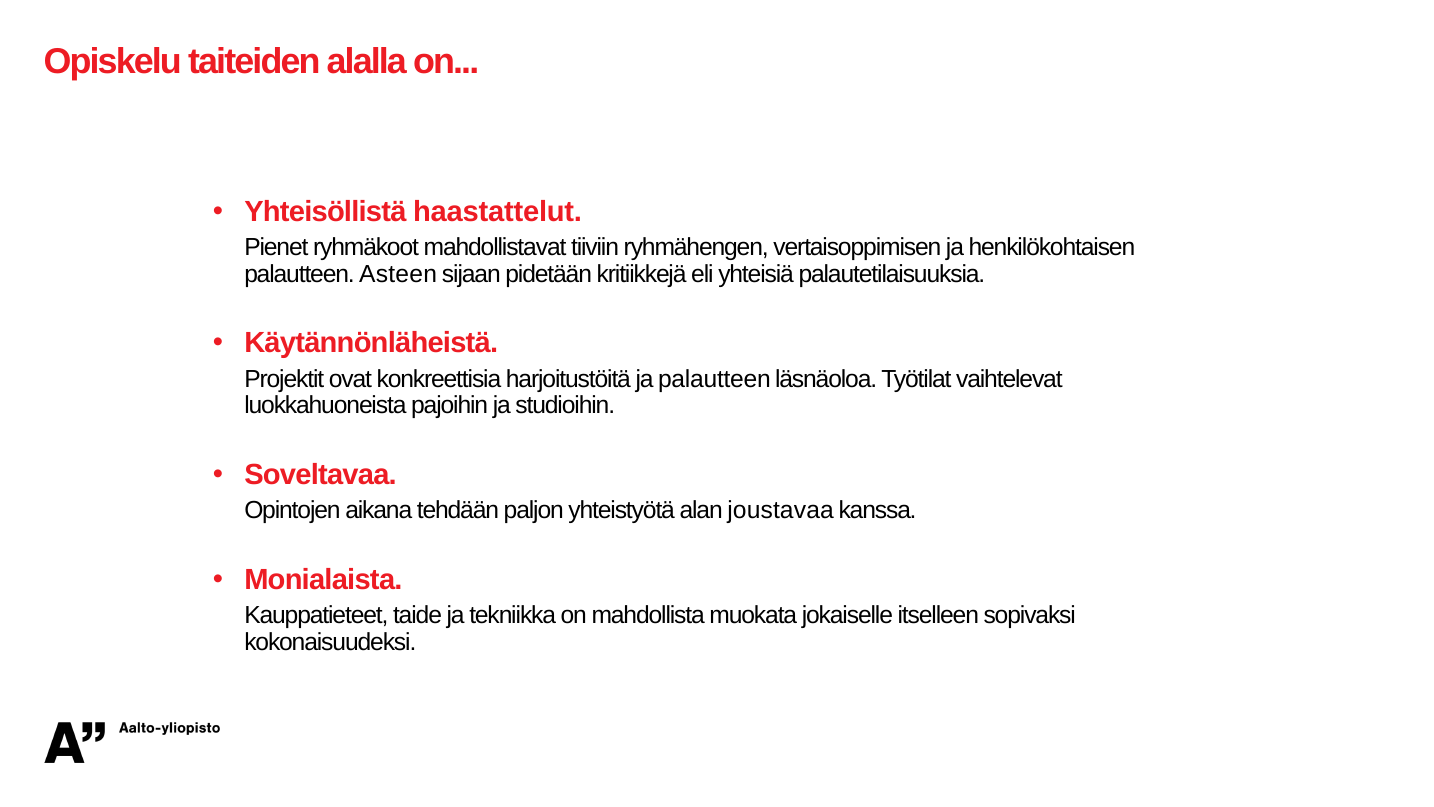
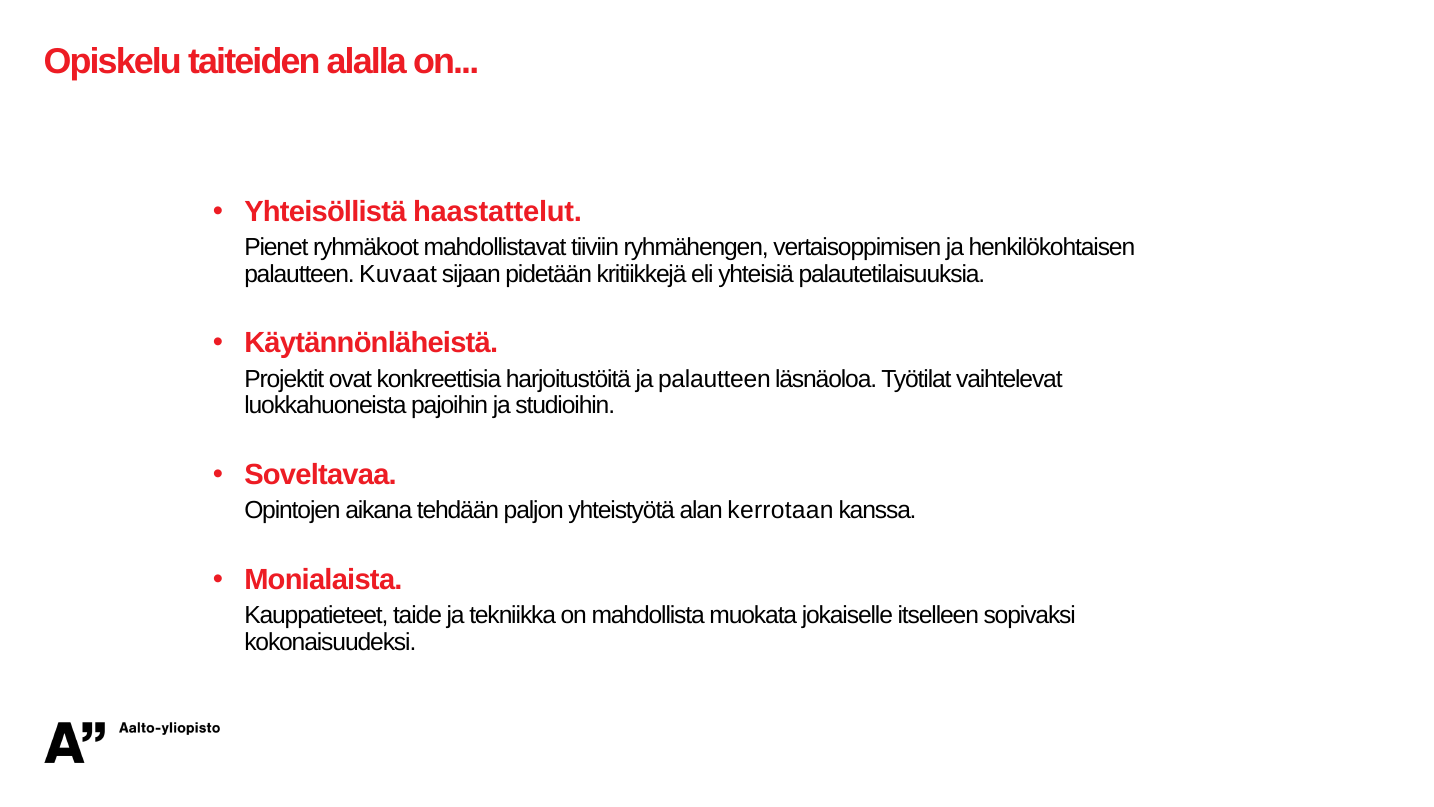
Asteen: Asteen -> Kuvaat (398, 274)
joustavaa: joustavaa -> kerrotaan (781, 510)
